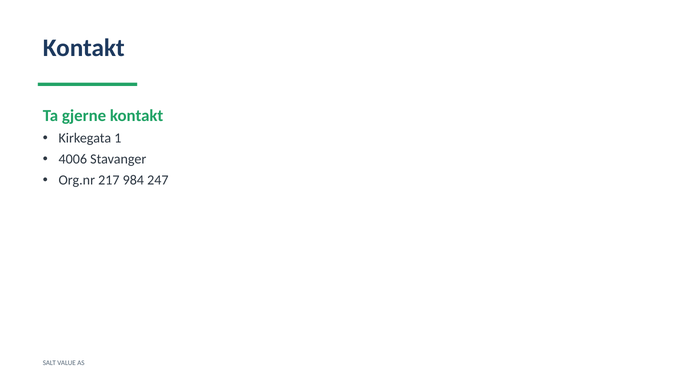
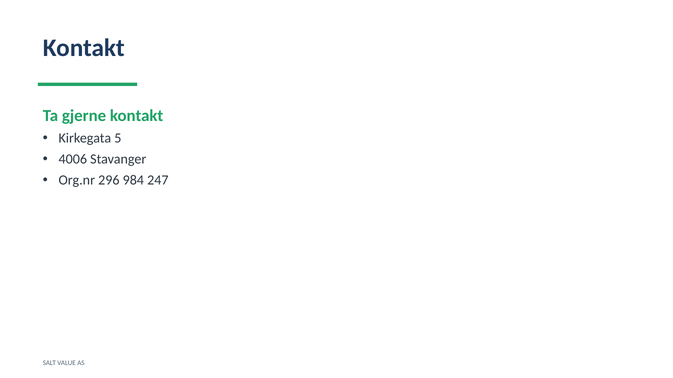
1: 1 -> 5 (118, 138)
217: 217 -> 296 (109, 180)
